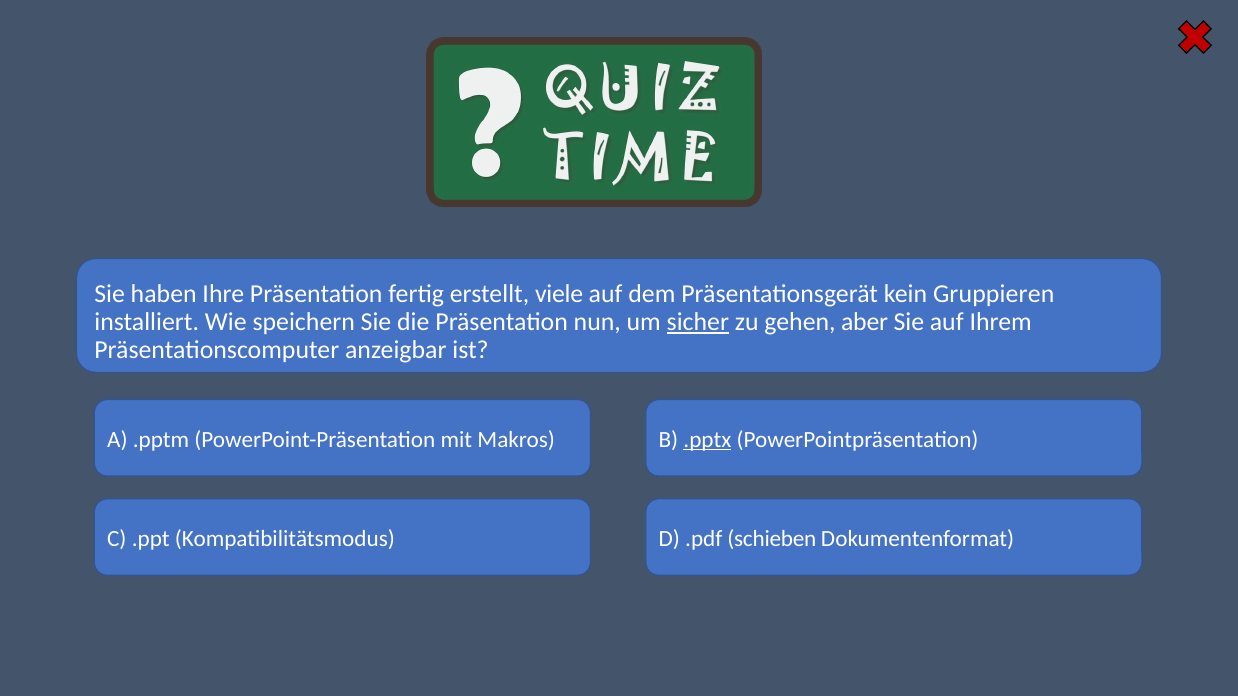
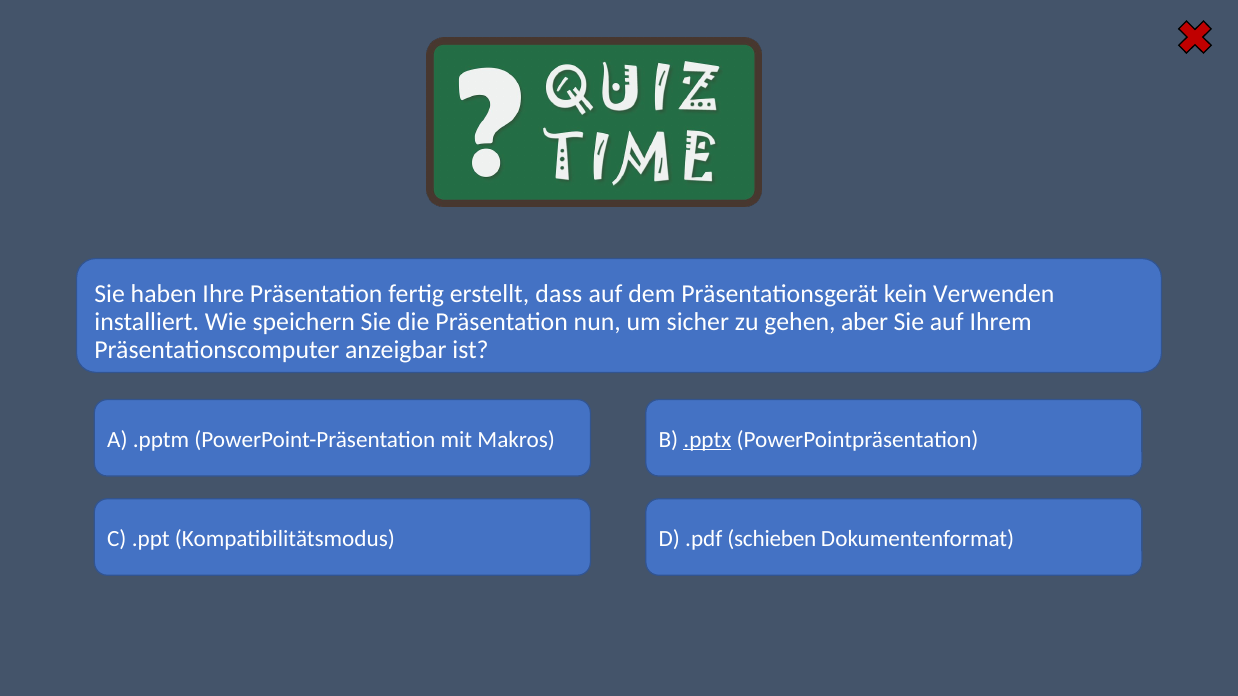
viele: viele -> dass (559, 294)
Gruppieren: Gruppieren -> Verwenden (994, 294)
sicher underline: present -> none (698, 322)
